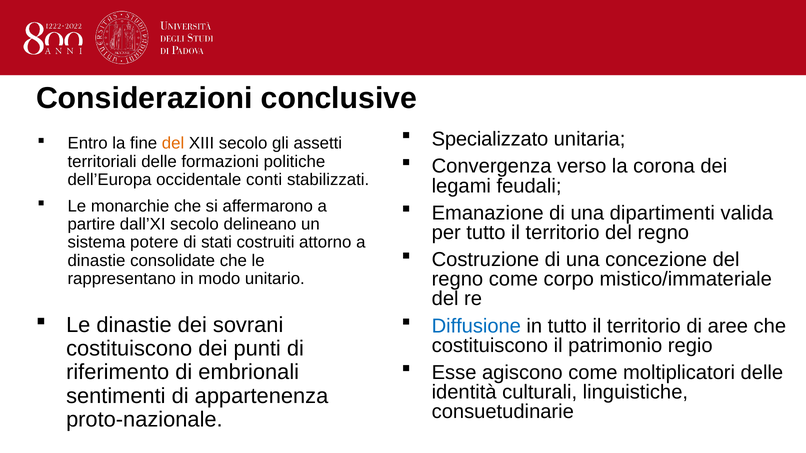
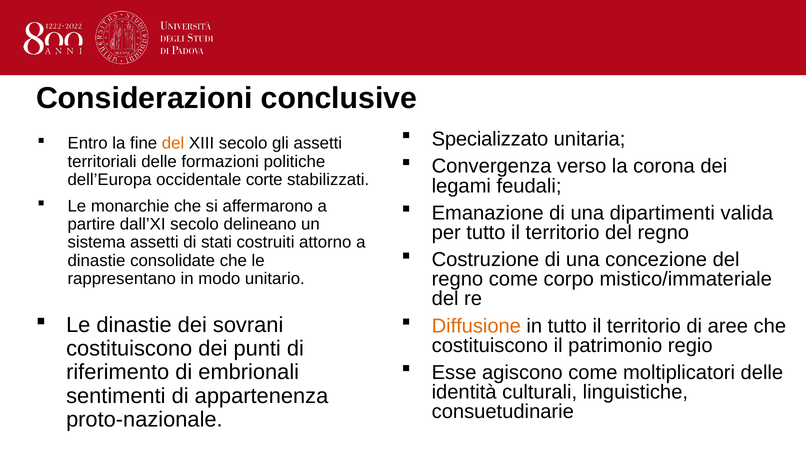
conti: conti -> corte (264, 180)
sistema potere: potere -> assetti (154, 243)
Diffusione colour: blue -> orange (476, 326)
